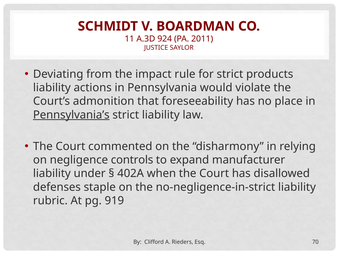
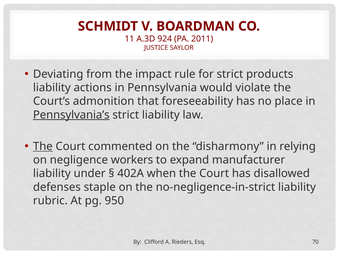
The underline: none -> present (43, 147)
controls: controls -> workers (132, 160)
919: 919 -> 950 (114, 201)
